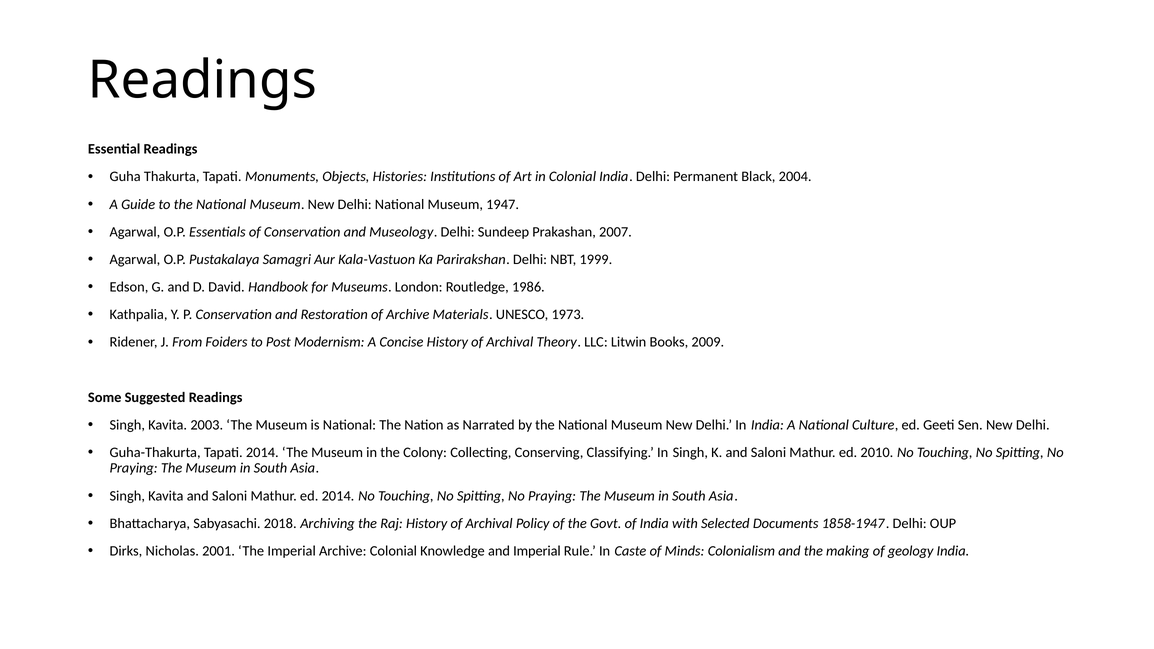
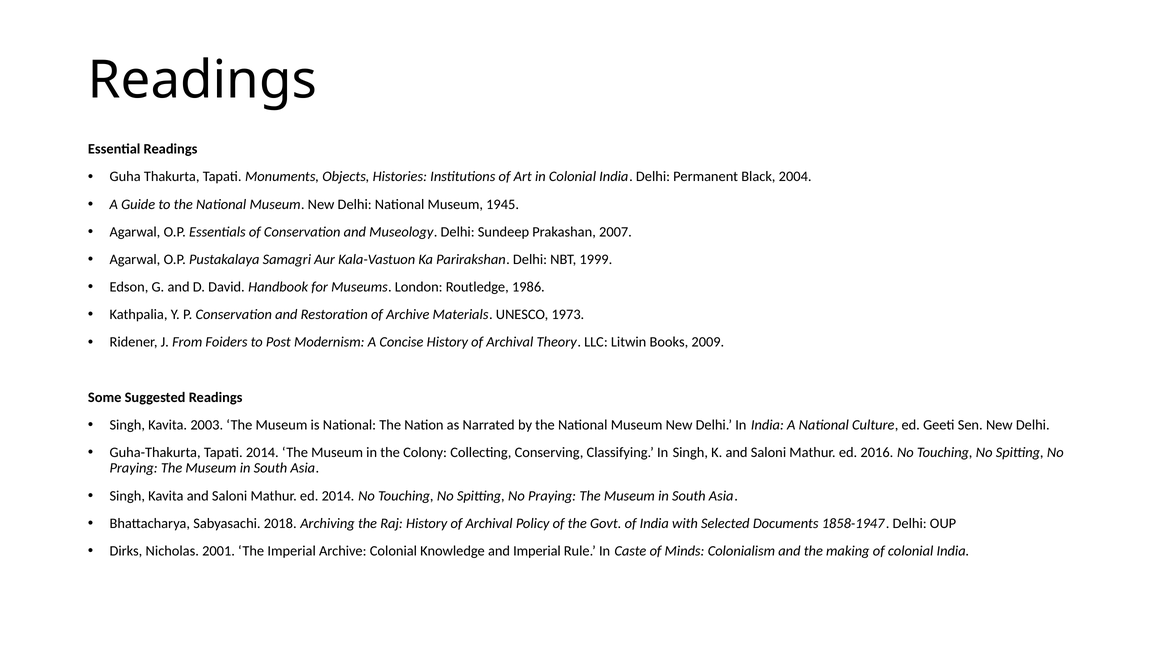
1947: 1947 -> 1945 (503, 204)
2010: 2010 -> 2016 (877, 453)
of geology: geology -> colonial (911, 551)
